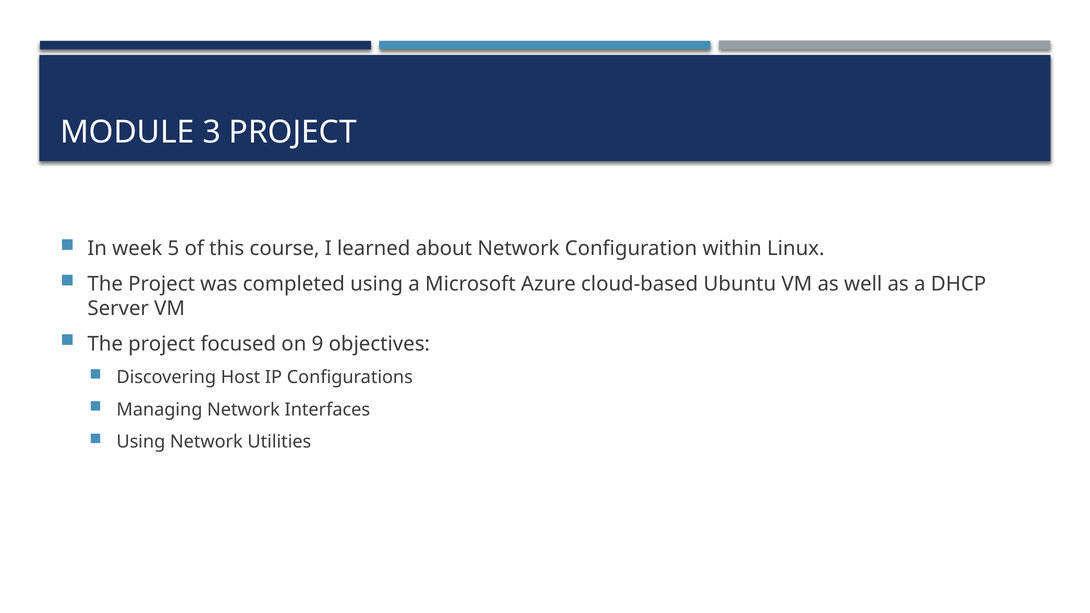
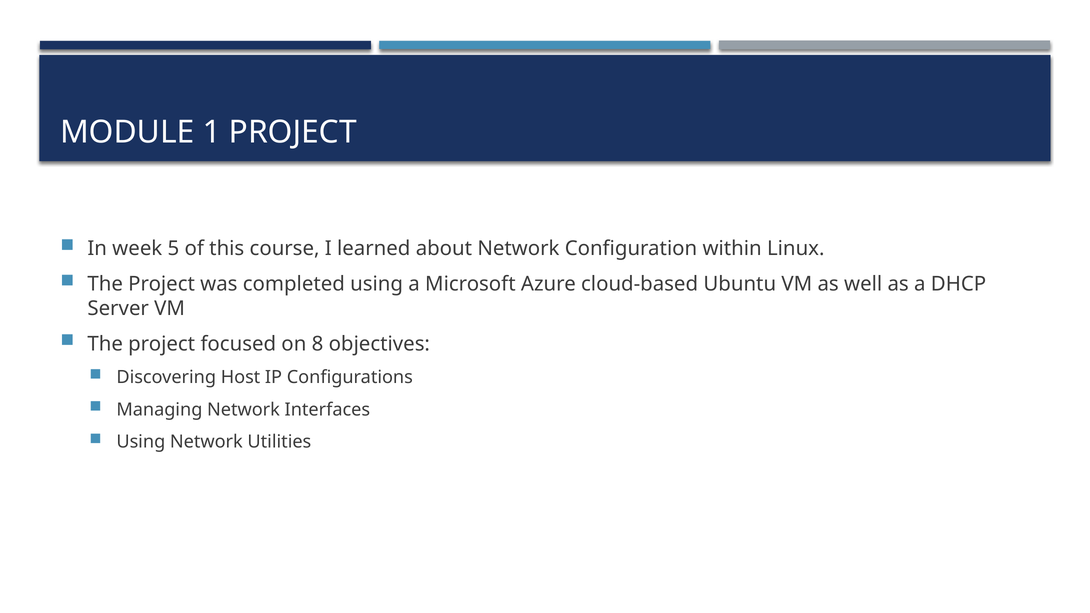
3: 3 -> 1 (212, 132)
9: 9 -> 8 (318, 344)
